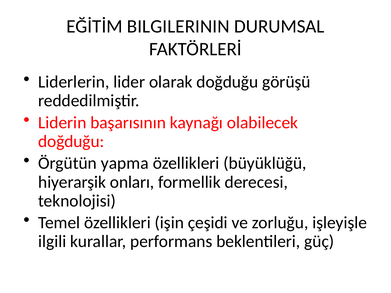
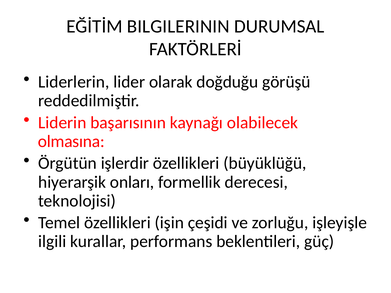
doğduğu: doğduğu -> olmasına (71, 141)
yapma: yapma -> işlerdir (125, 163)
